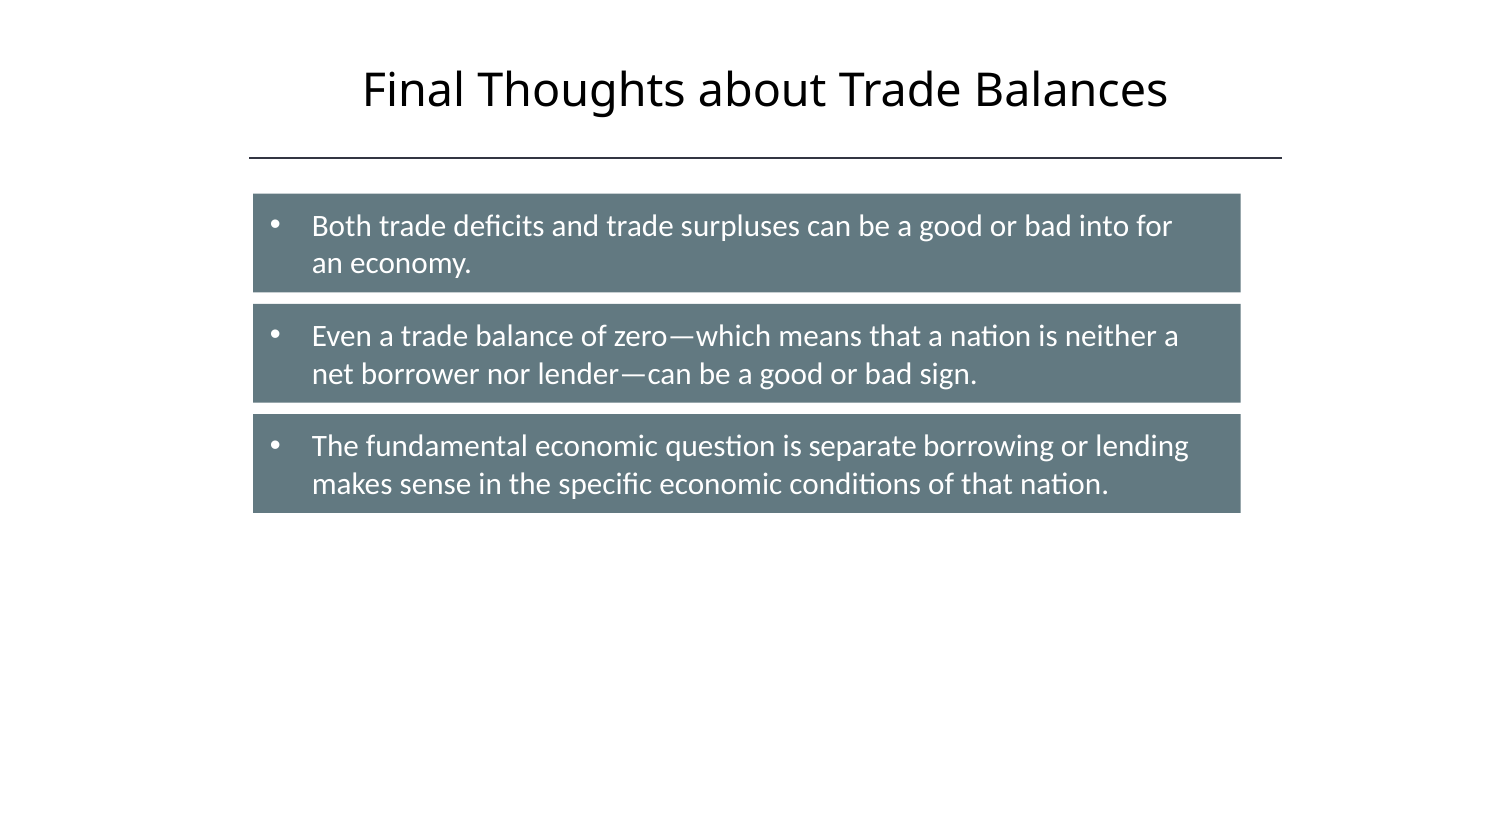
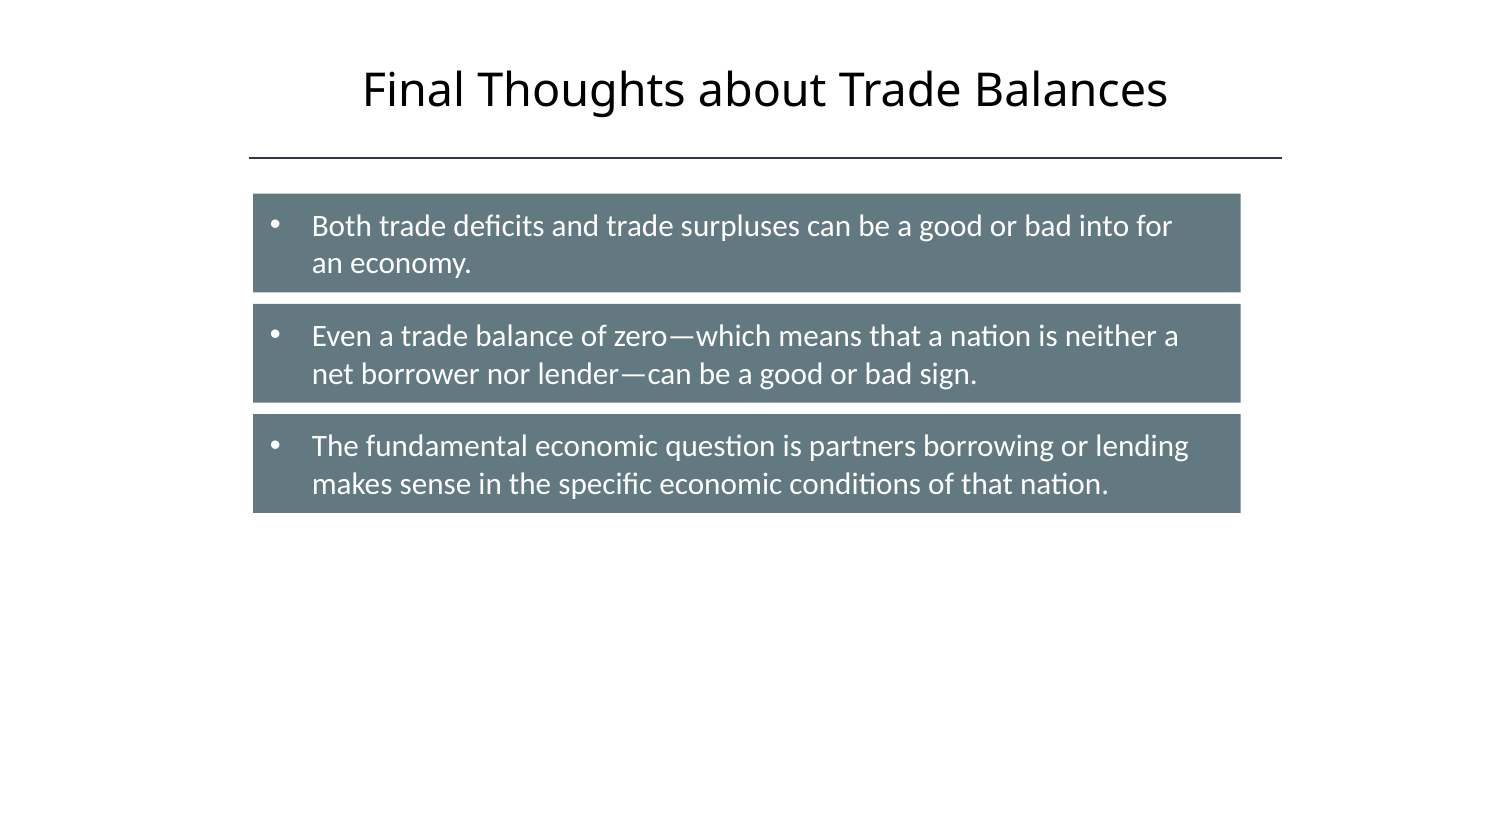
separate: separate -> partners (863, 447)
